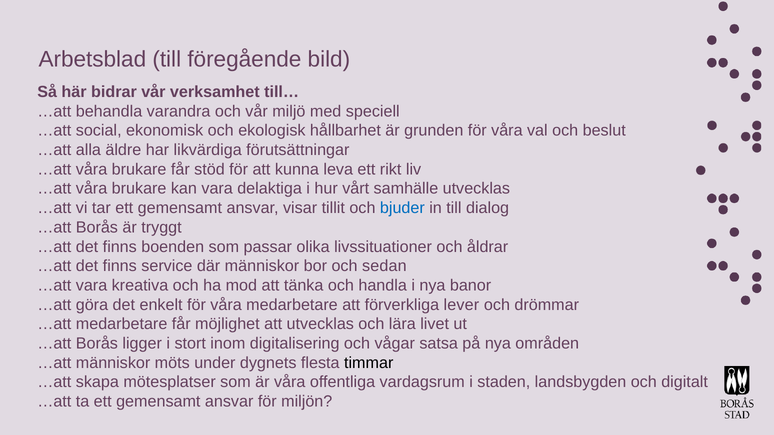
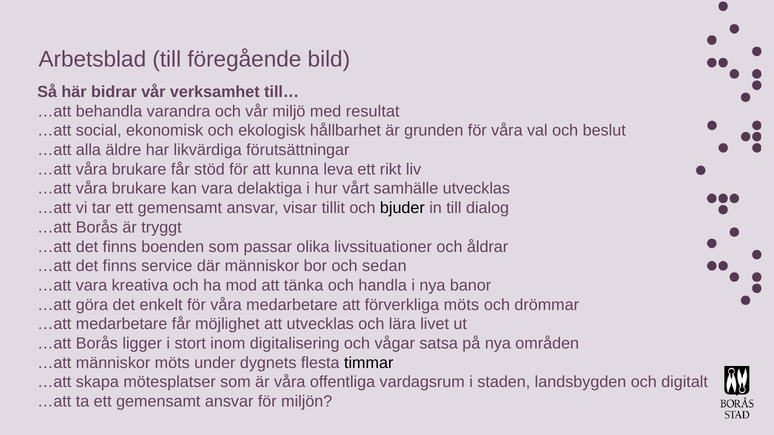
speciell: speciell -> resultat (373, 111)
bjuder colour: blue -> black (402, 208)
förverkliga lever: lever -> möts (461, 305)
